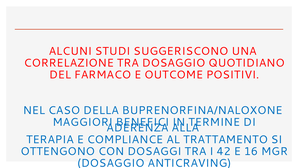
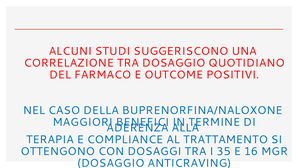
42: 42 -> 35 (224, 151)
